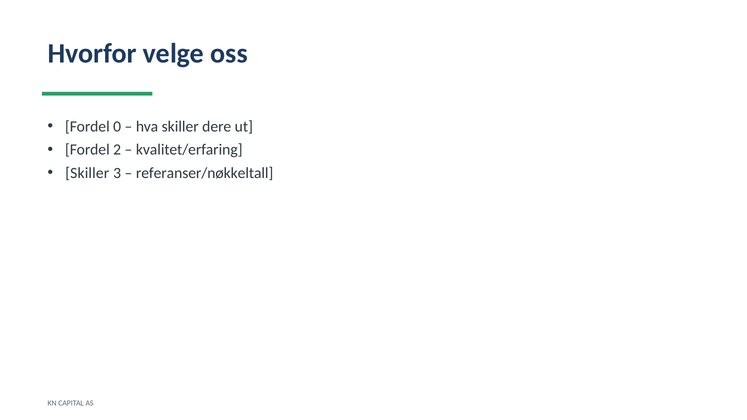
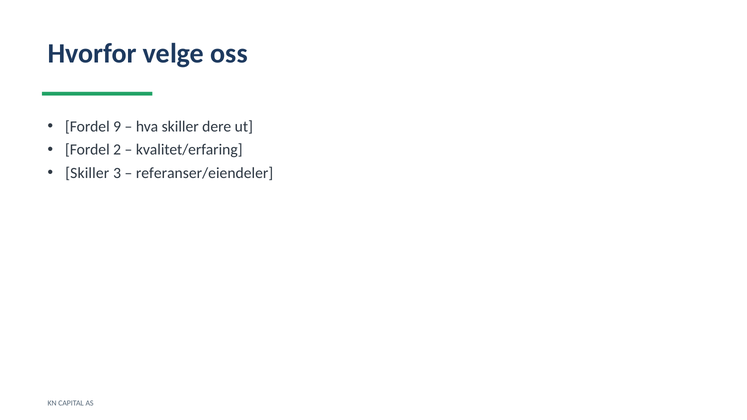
0: 0 -> 9 (117, 127)
referanser/nøkkeltall: referanser/nøkkeltall -> referanser/eiendeler (205, 173)
